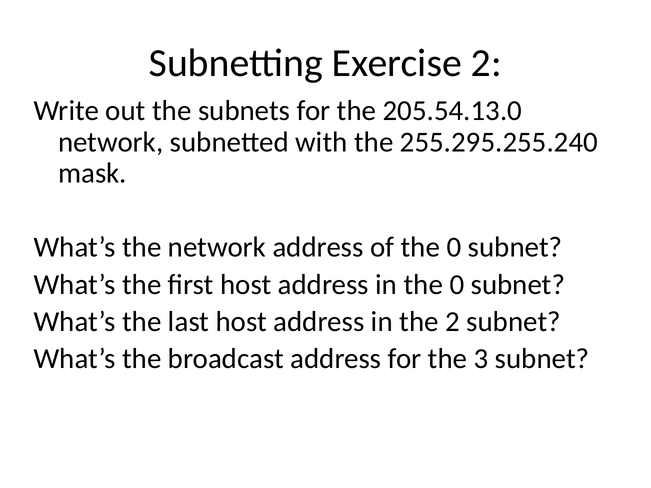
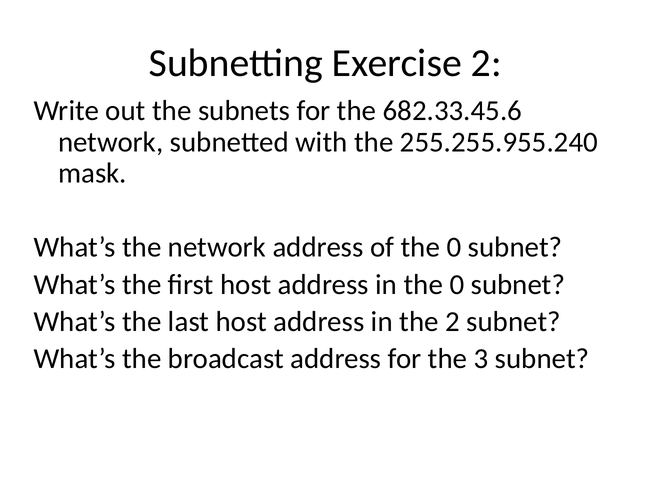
205.54.13.0: 205.54.13.0 -> 682.33.45.6 (452, 111)
255.295.255.240: 255.295.255.240 -> 255.255.955.240 (499, 142)
